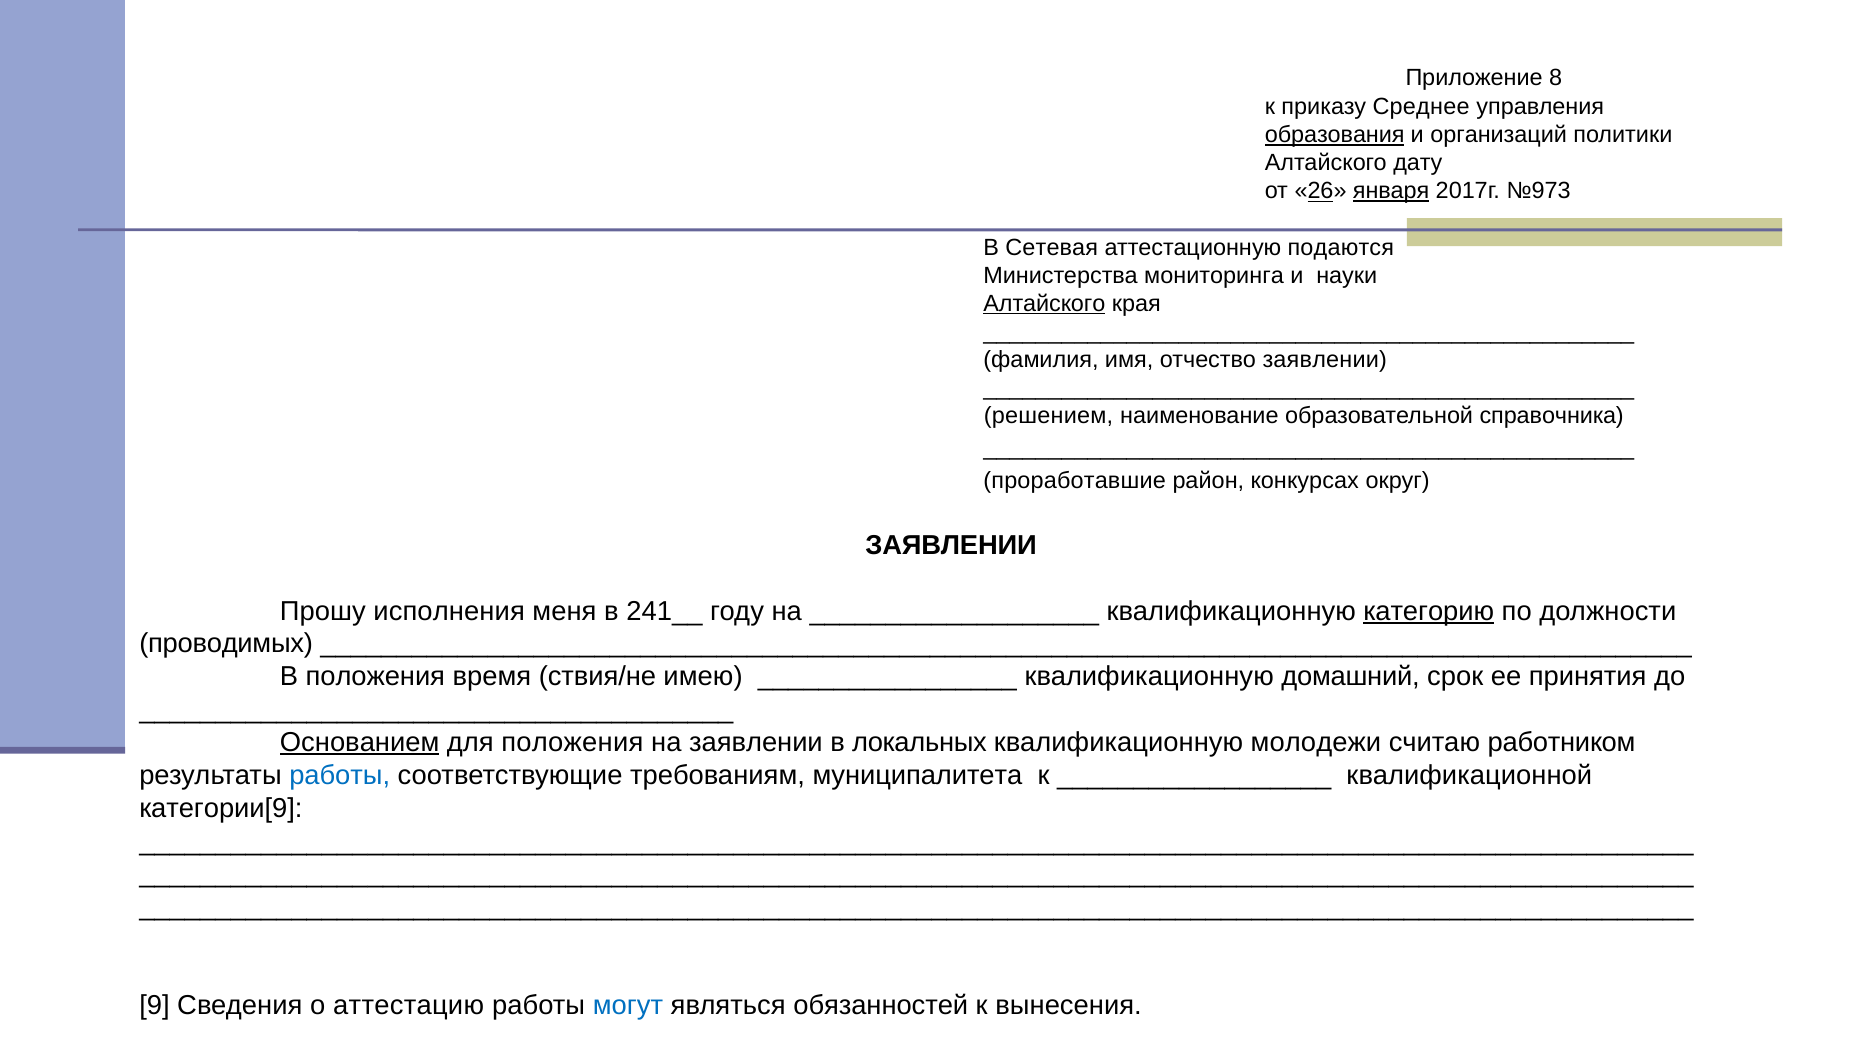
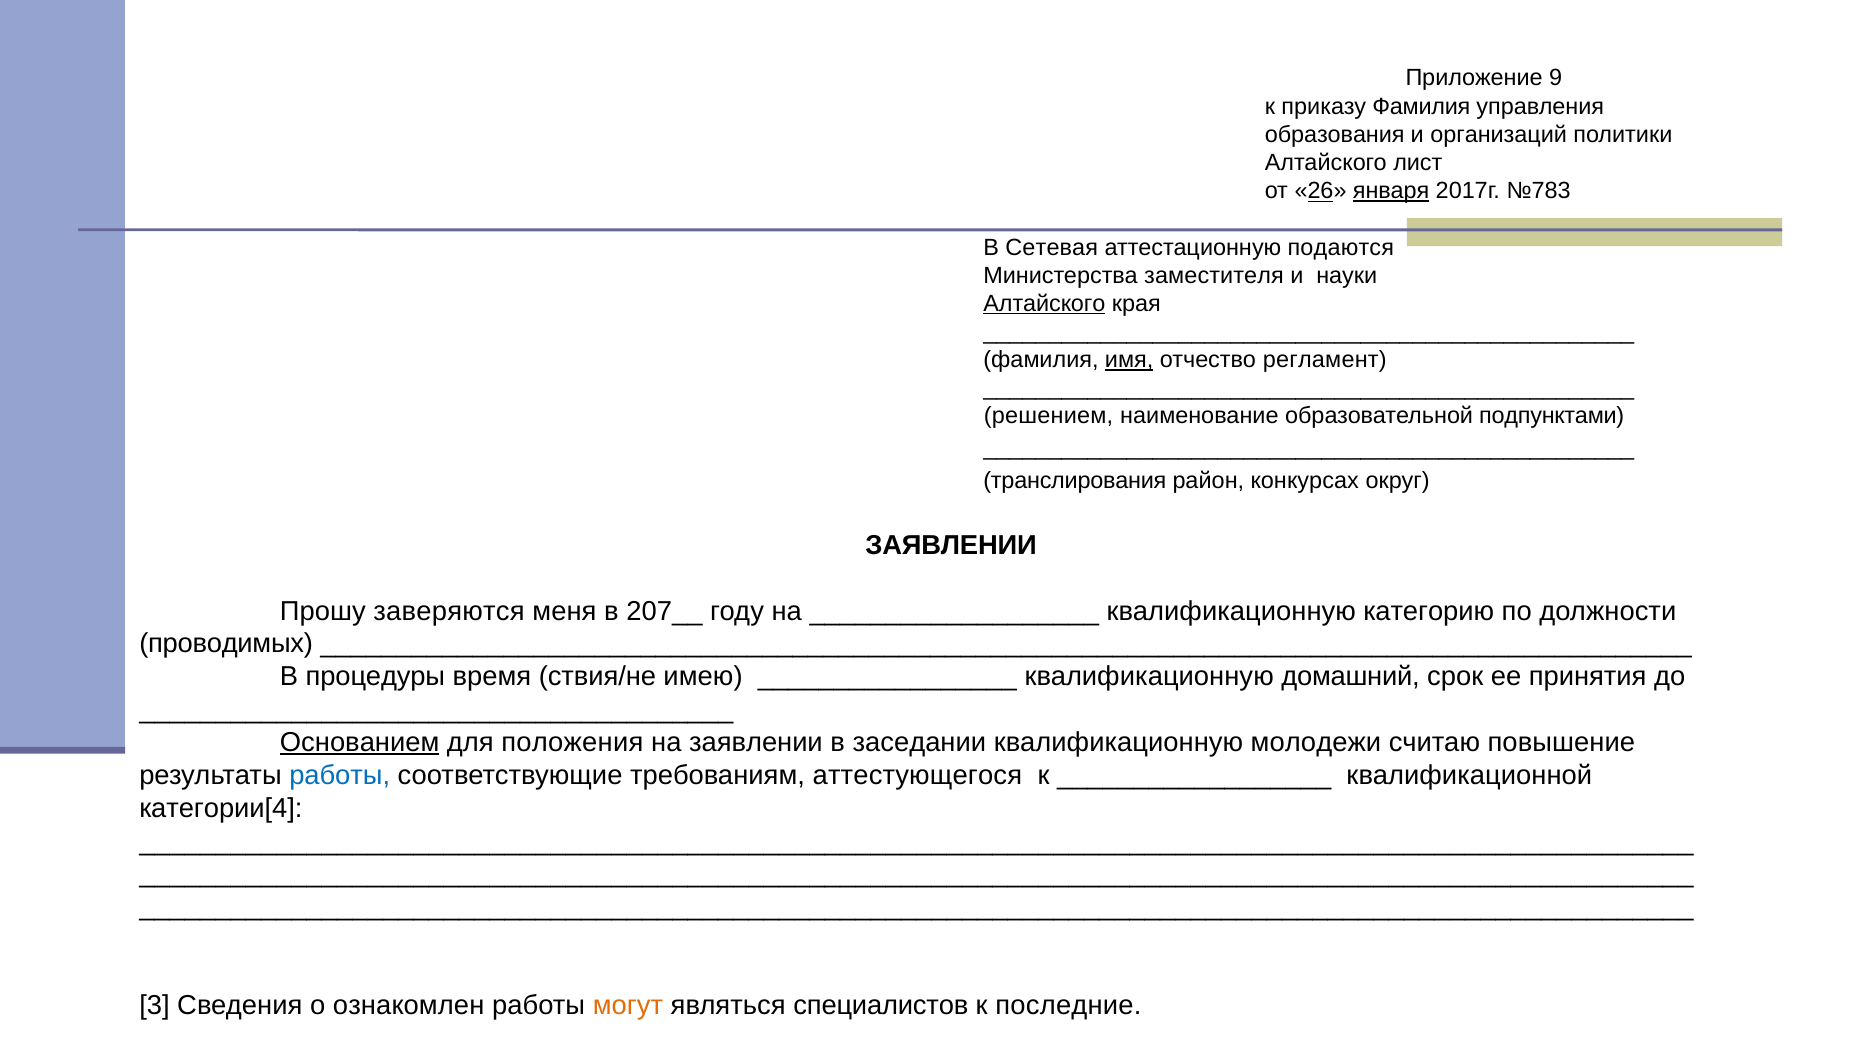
8: 8 -> 9 (1556, 78)
приказу Среднее: Среднее -> Фамилия (1421, 107)
образования underline: present -> none (1335, 135)
дату: дату -> лист (1418, 163)
№973: №973 -> №783 (1539, 191)
мониторинга: мониторинга -> заместителя (1214, 276)
имя underline: none -> present (1129, 360)
отчество заявлении: заявлении -> регламент (1325, 360)
справочника: справочника -> подпунктами (1552, 416)
проработавшие: проработавшие -> транслирования (1075, 481)
исполнения: исполнения -> заверяются (449, 611)
241__: 241__ -> 207__ (664, 611)
категорию underline: present -> none (1429, 611)
В положения: положения -> процедуры (375, 677)
локальных: локальных -> заседании (919, 743)
работником: работником -> повышение (1561, 743)
муниципалитета: муниципалитета -> аттестующегося (917, 776)
категории[9: категории[9 -> категории[4 (221, 808)
9: 9 -> 3 (154, 1005)
аттестацию: аттестацию -> ознакомлен (409, 1005)
могут colour: blue -> orange (628, 1005)
обязанностей: обязанностей -> специалистов (881, 1005)
вынесения: вынесения -> последние (1068, 1005)
